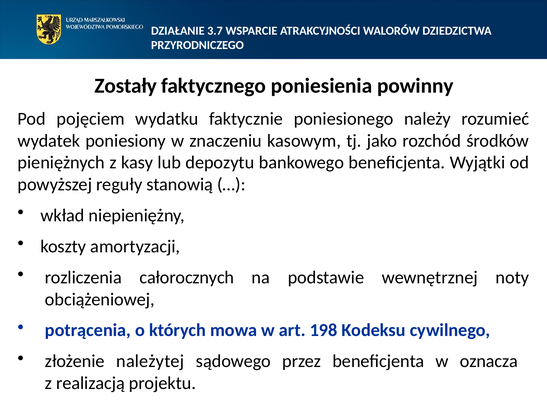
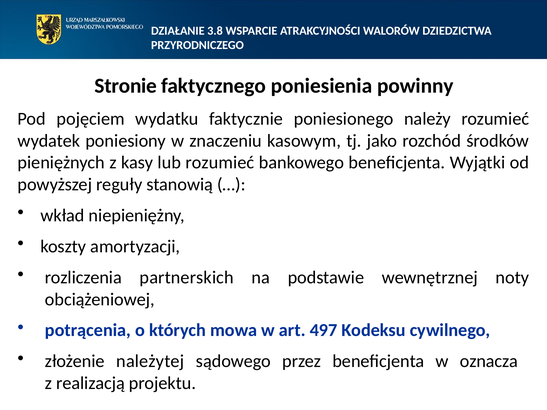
3.7: 3.7 -> 3.8 (215, 31)
Zostały: Zostały -> Stronie (126, 86)
lub depozytu: depozytu -> rozumieć (220, 163)
całorocznych: całorocznych -> partnerskich (187, 278)
198: 198 -> 497 (324, 331)
